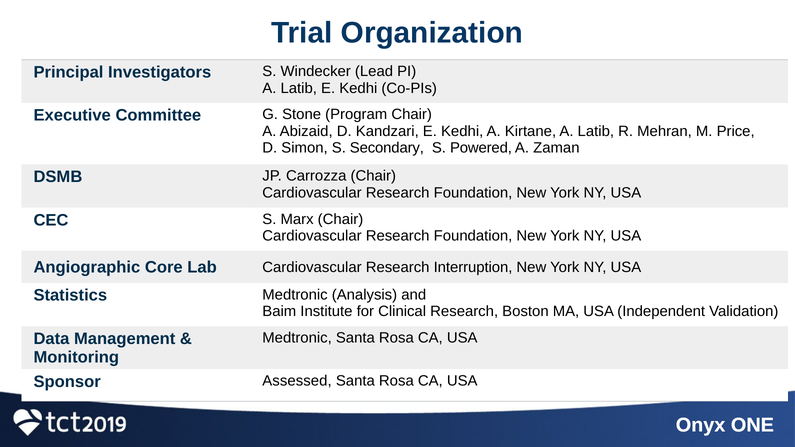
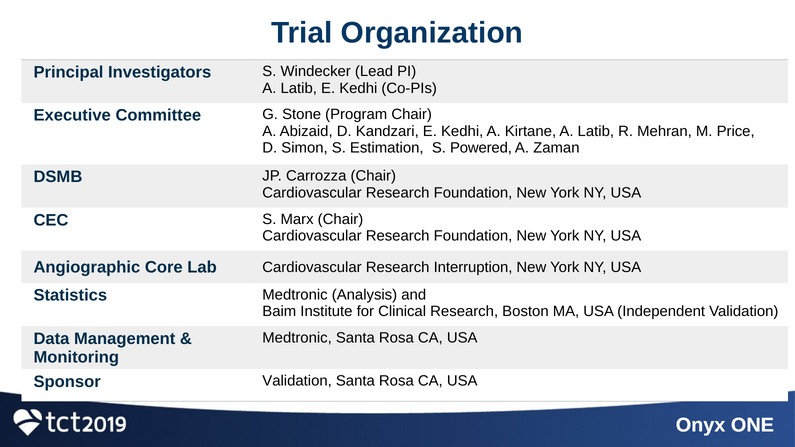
Secondary: Secondary -> Estimation (387, 148)
Sponsor Assessed: Assessed -> Validation (297, 381)
